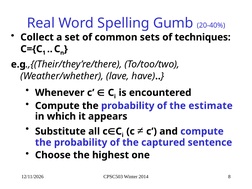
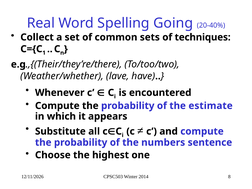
Gumb: Gumb -> Going (173, 23)
captured: captured -> numbers (163, 142)
